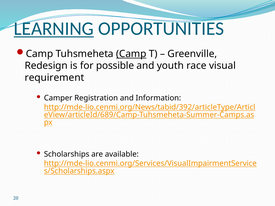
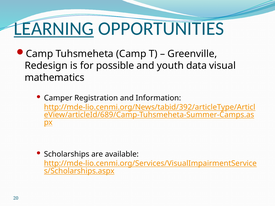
Camp underline: present -> none (131, 54)
race: race -> data (197, 66)
requirement: requirement -> mathematics (55, 78)
